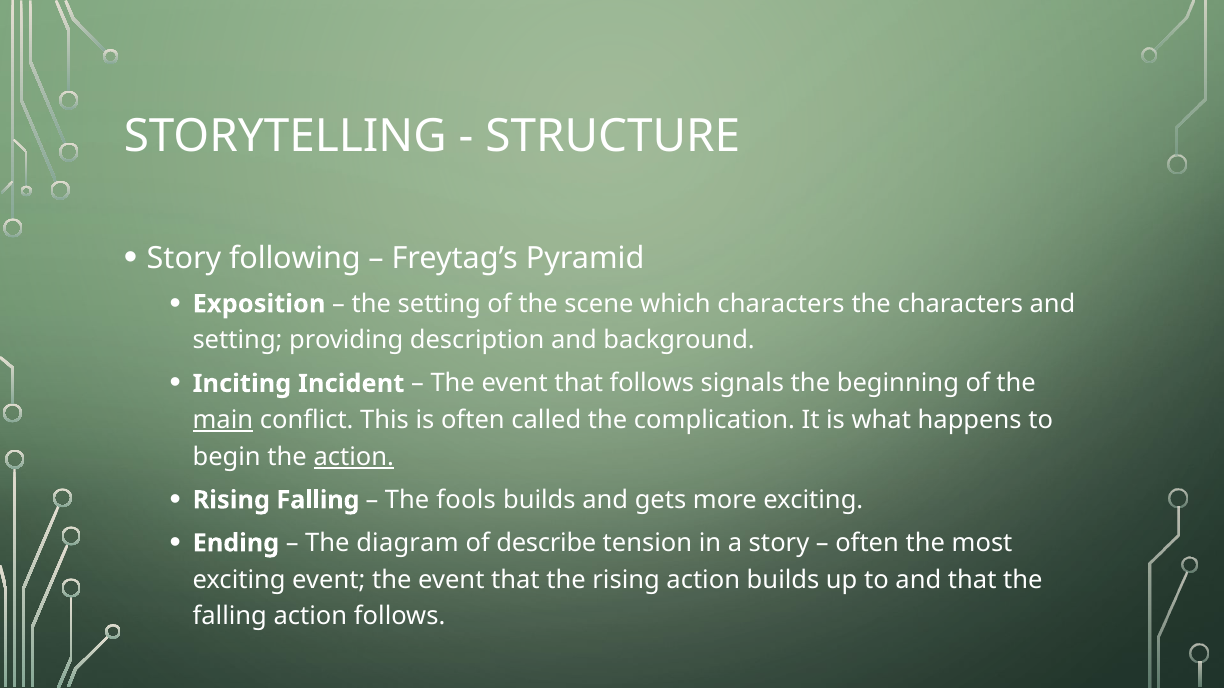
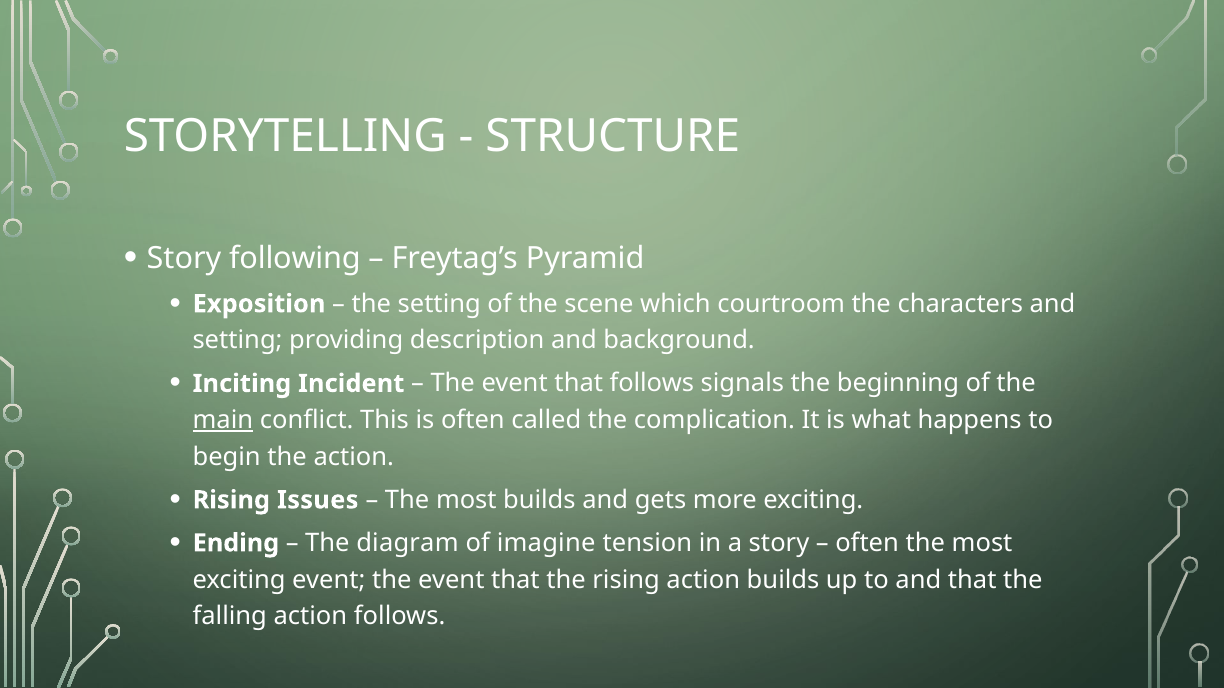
which characters: characters -> courtroom (781, 304)
action underline: present -> none (354, 457)
Rising Falling: Falling -> Issues (318, 500)
fools: fools -> most (466, 500)
describe: describe -> imagine (546, 543)
